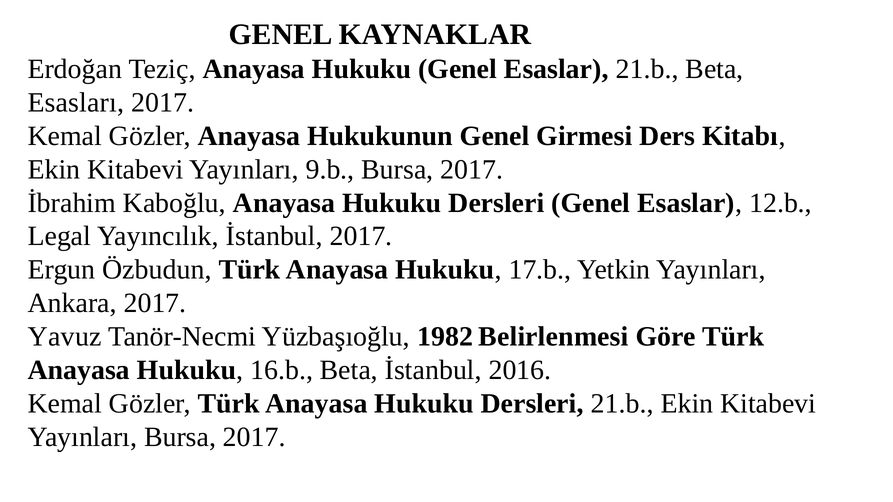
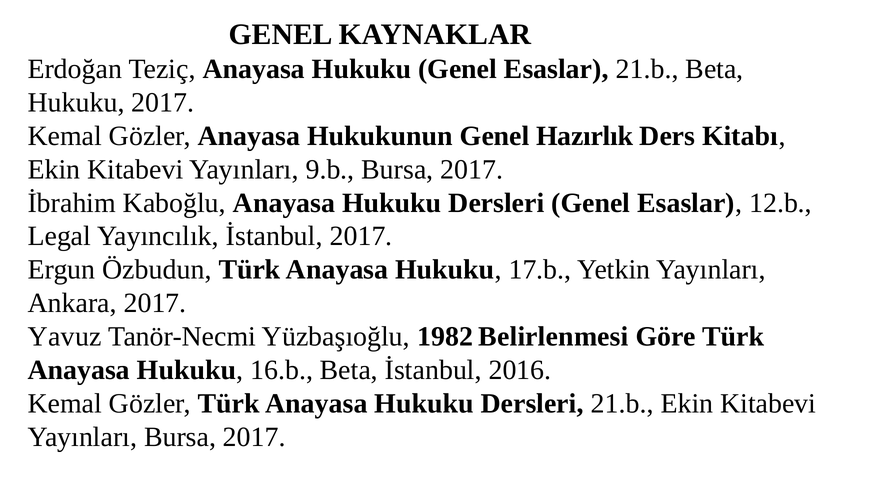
Esasları: Esasları -> Hukuku (76, 102)
Girmesi: Girmesi -> Hazırlık (585, 136)
